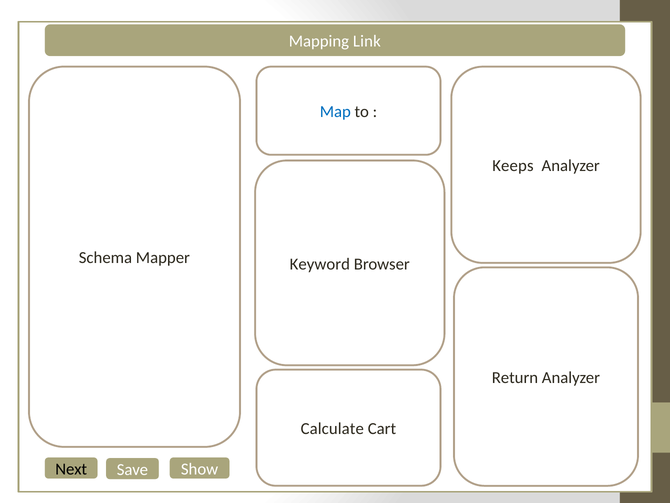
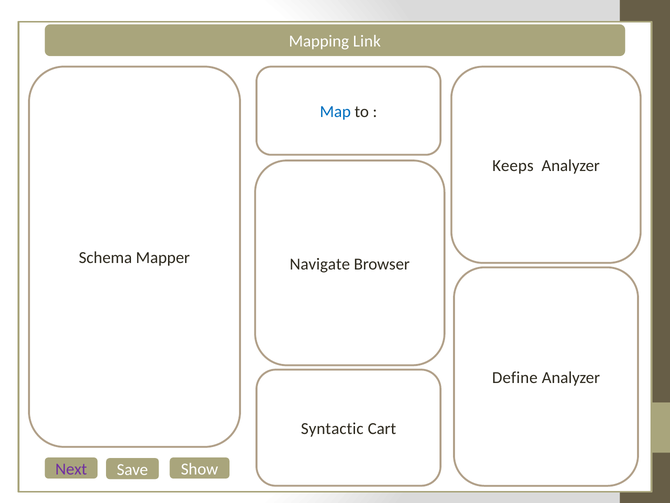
Keyword: Keyword -> Navigate (320, 264)
Return: Return -> Define (515, 377)
Calculate: Calculate -> Syntactic (332, 428)
Next colour: black -> purple (71, 469)
